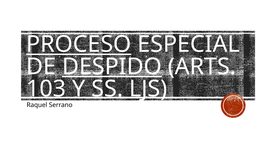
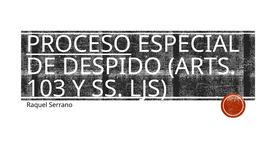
DESPIDO underline: present -> none (112, 67)
